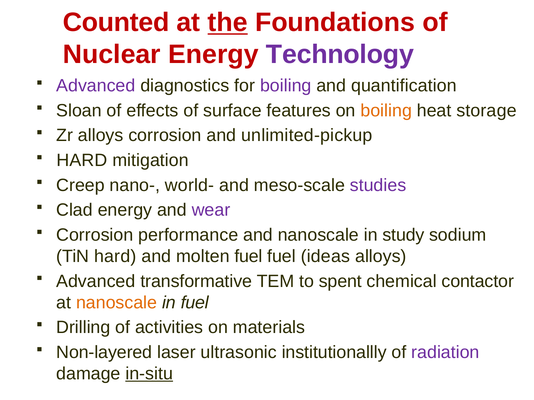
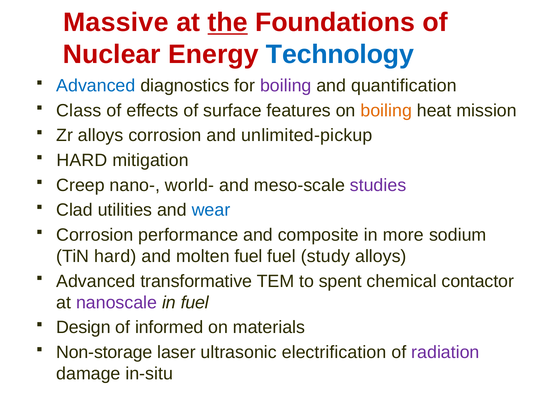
Counted: Counted -> Massive (116, 23)
Technology colour: purple -> blue (340, 55)
Advanced colour: purple -> blue (96, 86)
Sloan: Sloan -> Class (79, 111)
storage: storage -> mission (487, 111)
Clad energy: energy -> utilities (125, 210)
wear colour: purple -> blue (211, 210)
and nanoscale: nanoscale -> composite (318, 235)
study: study -> more (403, 235)
ideas: ideas -> study (325, 257)
nanoscale colour: orange -> purple (117, 303)
Drilling: Drilling -> Design (83, 328)
activities: activities -> informed (169, 328)
Non-layered: Non-layered -> Non-storage (104, 353)
institutionallly: institutionallly -> electrification (334, 353)
in-situ underline: present -> none (149, 374)
